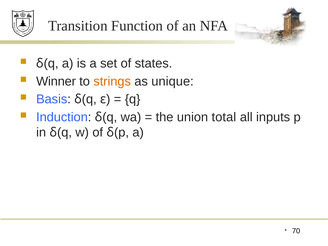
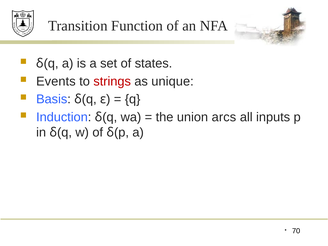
Winner: Winner -> Events (56, 81)
strings colour: orange -> red (112, 81)
total: total -> arcs (224, 117)
